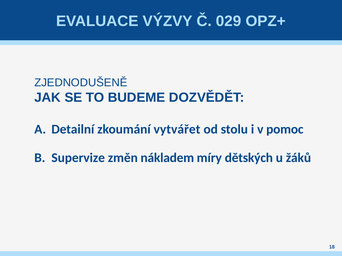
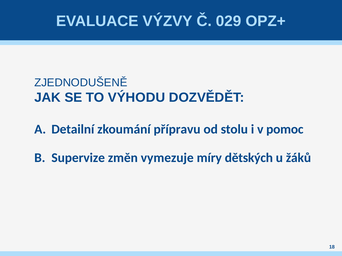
BUDEME: BUDEME -> VÝHODU (136, 98)
vytvářet: vytvářet -> přípravu (177, 129)
nákladem: nákladem -> vymezuje (167, 158)
